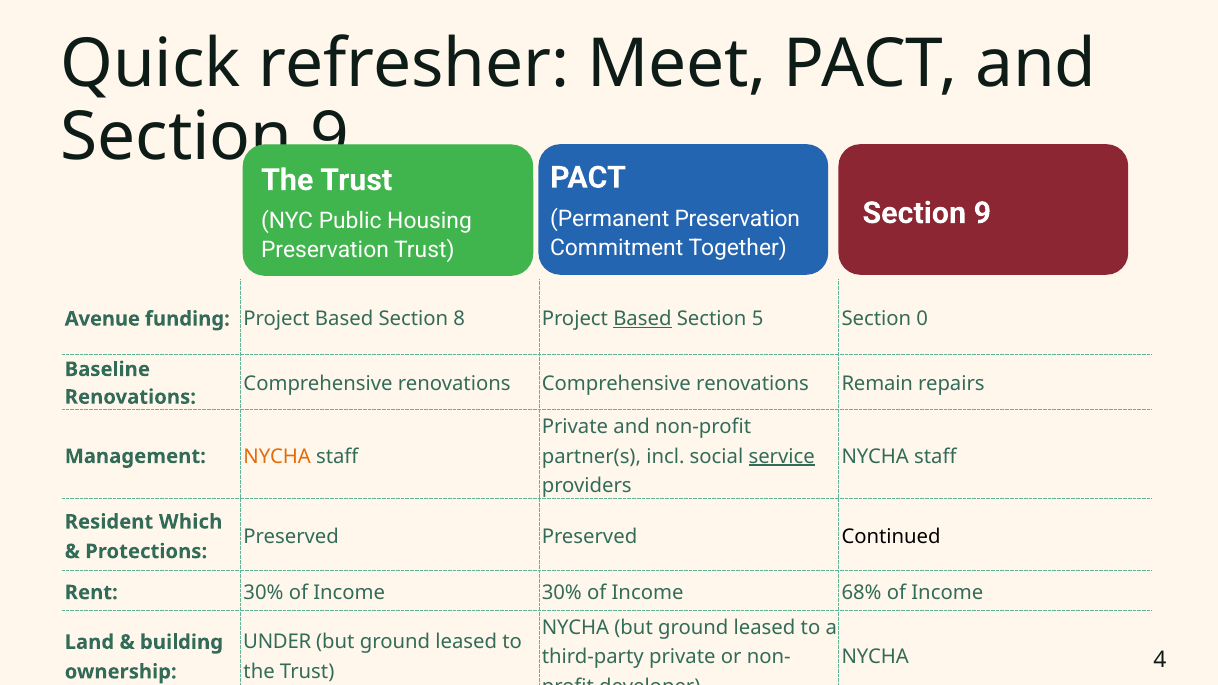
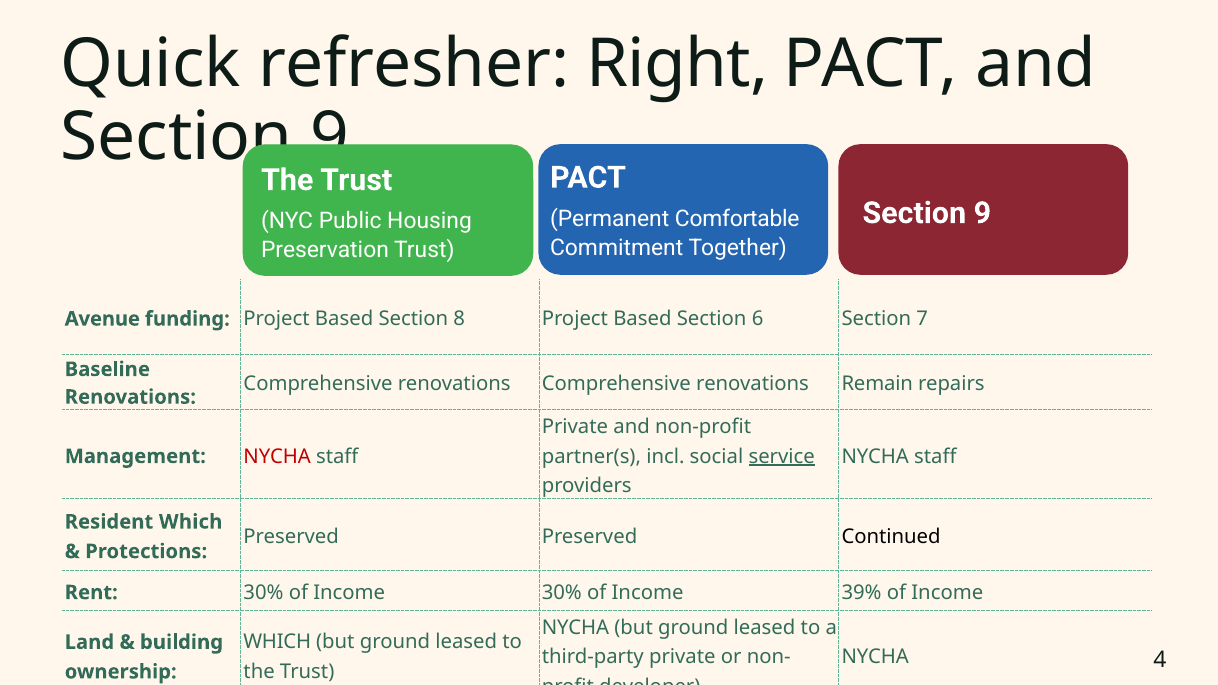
Meet: Meet -> Right (677, 64)
Permanent Preservation: Preservation -> Comfortable (737, 219)
Based underline: present -> none (642, 319)
5: 5 -> 6 (758, 319)
0: 0 -> 7 (922, 319)
NYCHA colour: orange -> red (277, 456)
68%: 68% -> 39% (862, 593)
UNDER: UNDER -> WHICH (277, 642)
